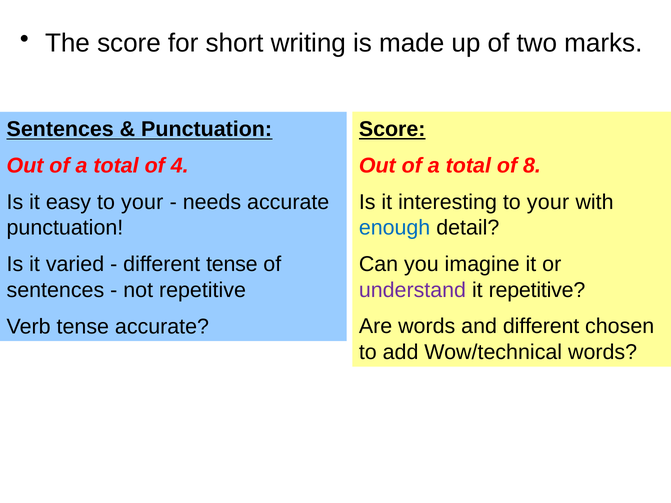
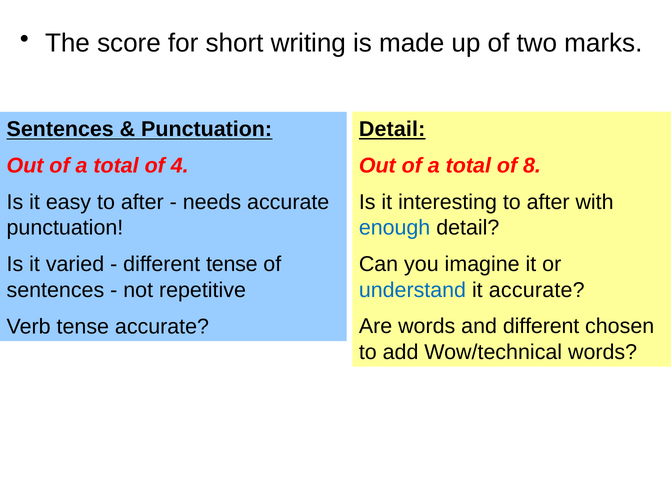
Score: Score -> Detail (392, 129)
interesting to your: your -> after (548, 202)
easy to your: your -> after (142, 202)
understand colour: purple -> blue (412, 290)
it repetitive: repetitive -> accurate (537, 290)
